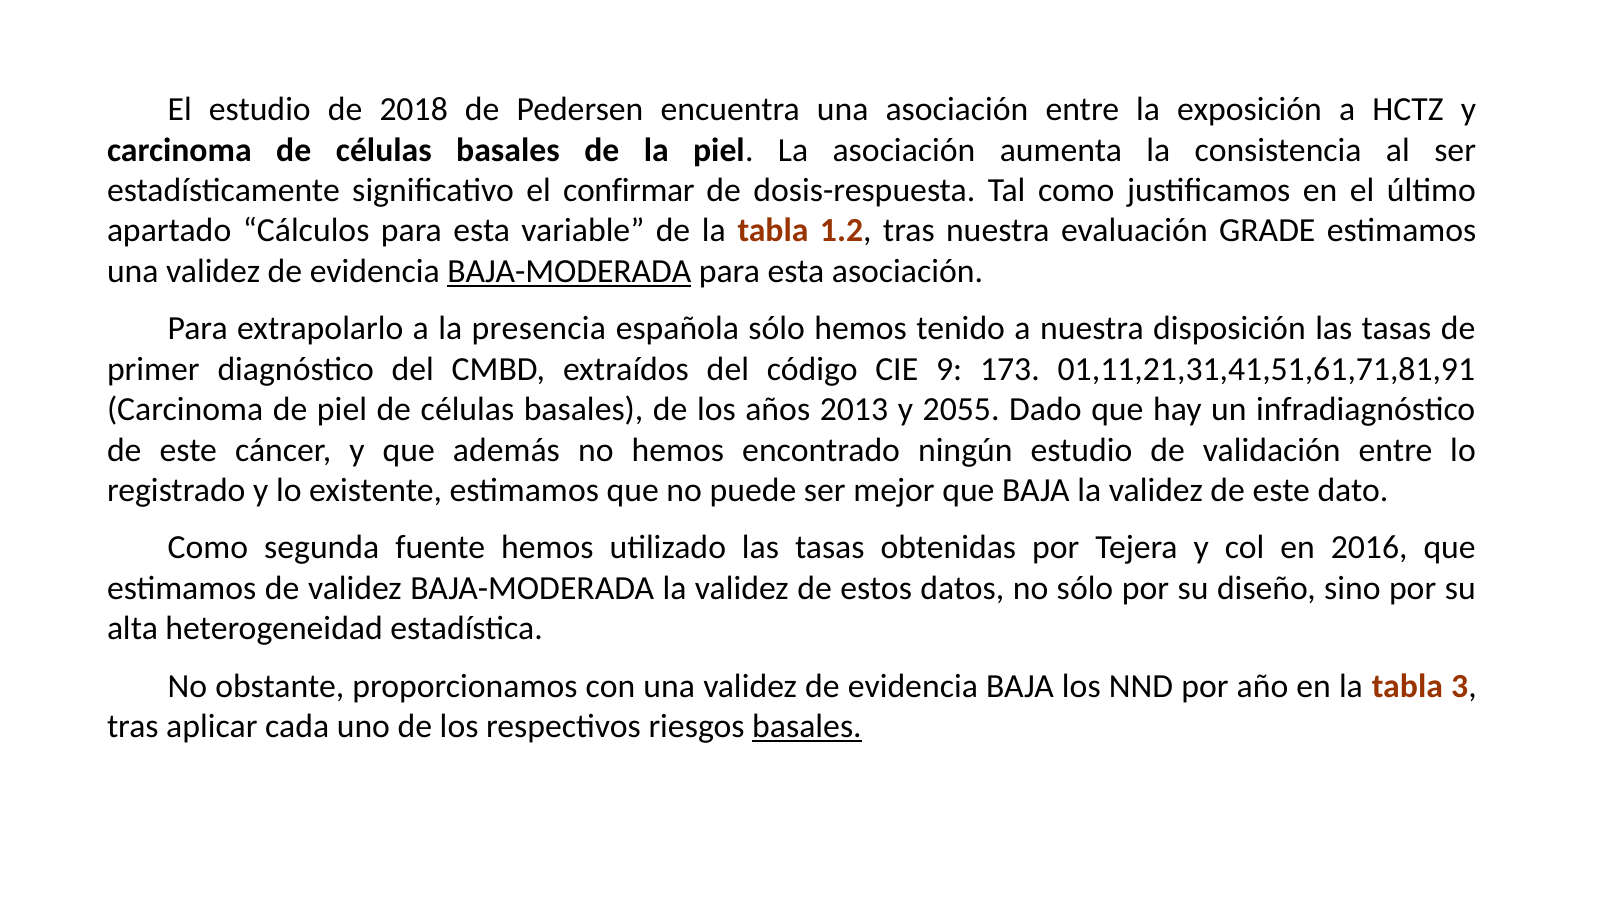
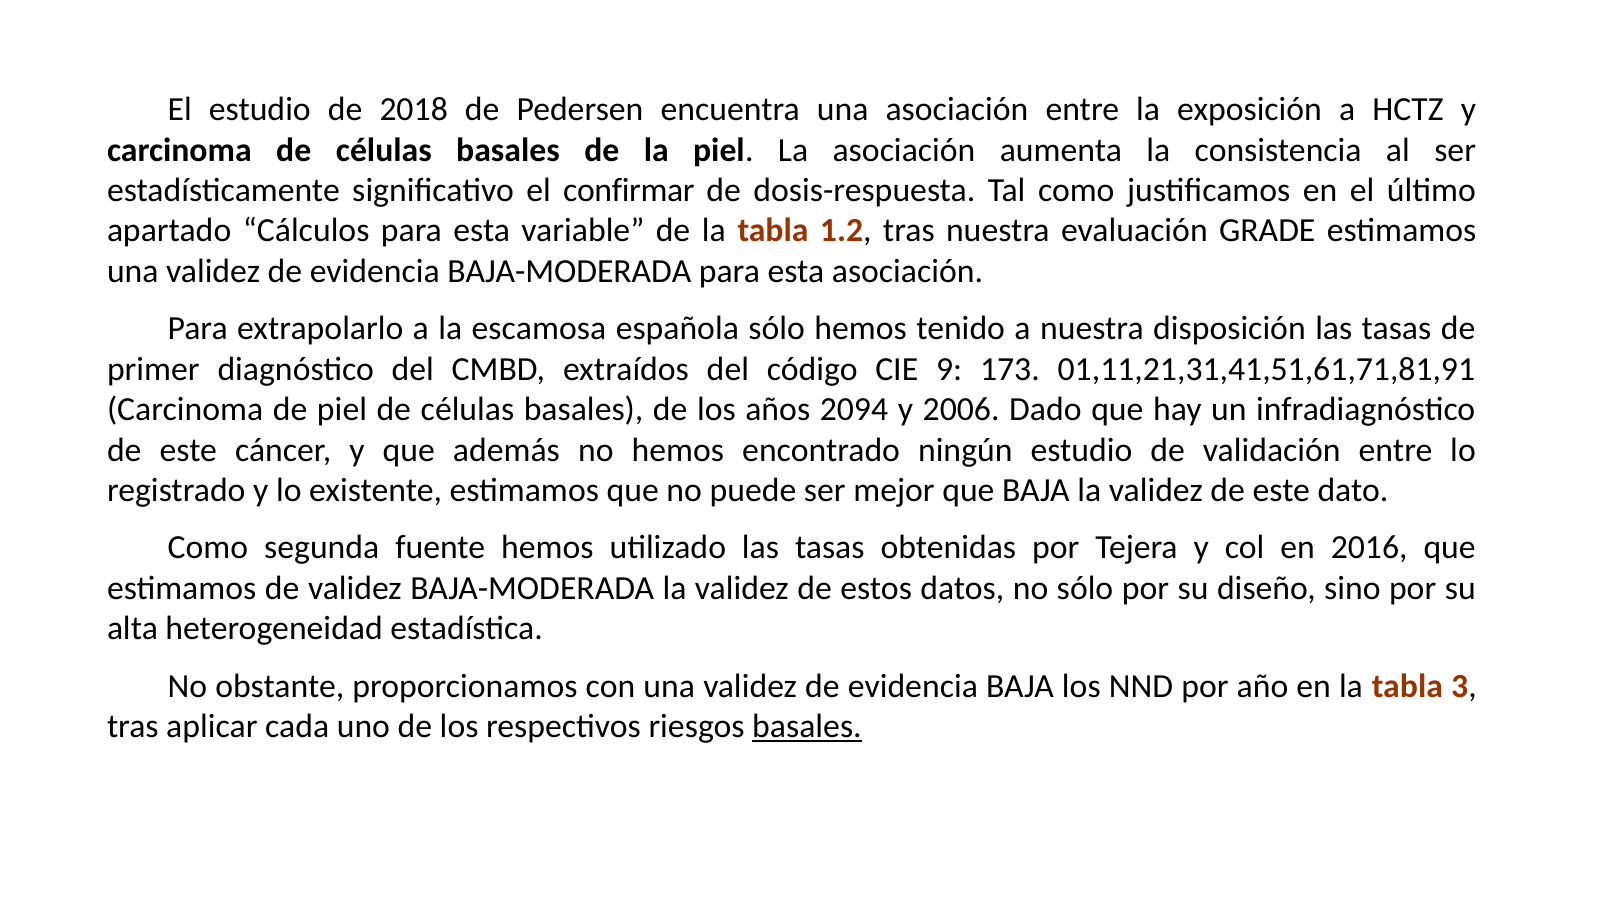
BAJA-MODERADA underline: present -> none (569, 271)
presencia: presencia -> escamosa (539, 329)
2013: 2013 -> 2094 (854, 410)
2055: 2055 -> 2006 (961, 410)
